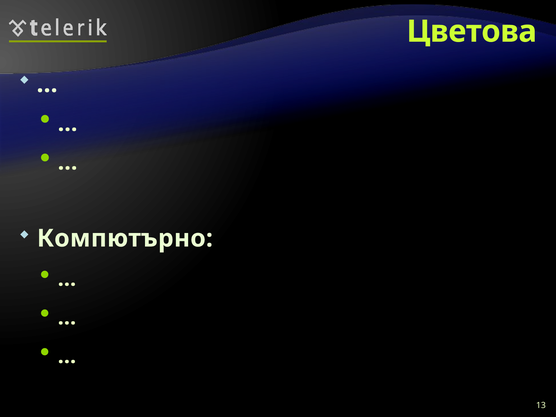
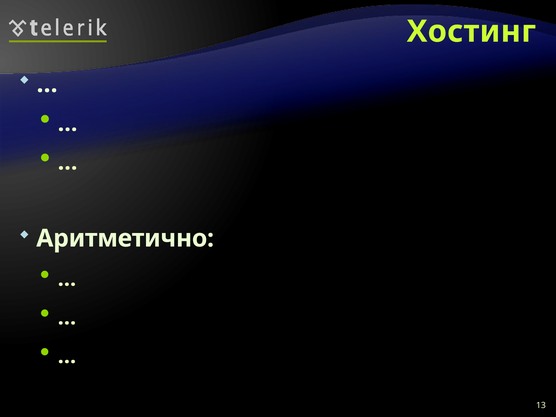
Цветова: Цветова -> Хостинг (471, 32)
Компютърно: Компютърно -> Аритметично (125, 238)
